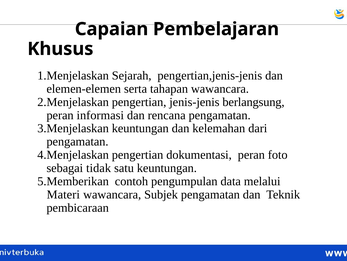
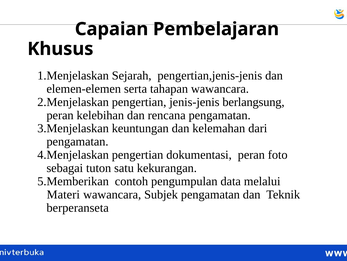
informasi: informasi -> kelebihan (100, 115)
tidak: tidak -> tuton (99, 168)
satu keuntungan: keuntungan -> kekurangan (167, 168)
pembicaraan: pembicaraan -> berperanseta (78, 207)
